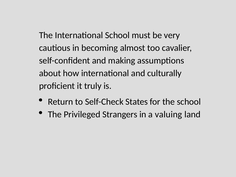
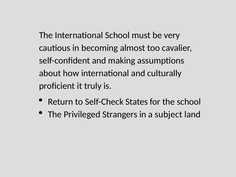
valuing: valuing -> subject (169, 114)
